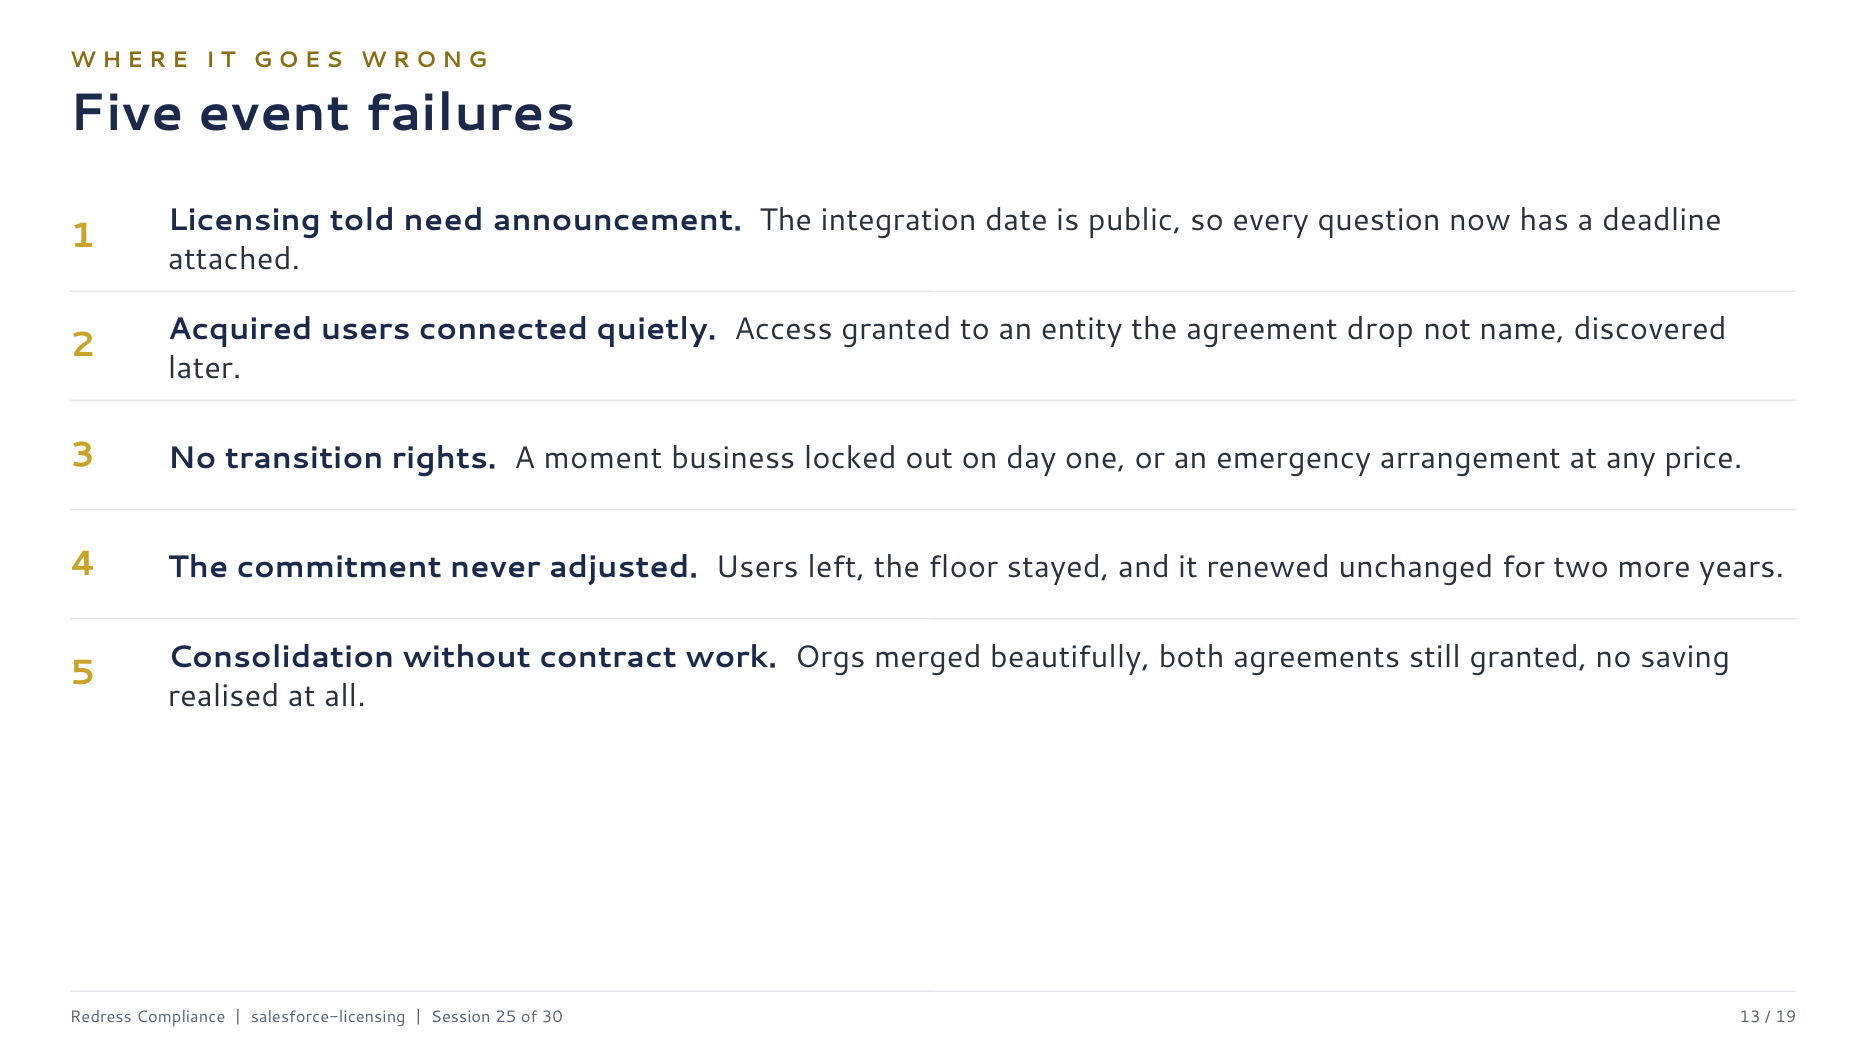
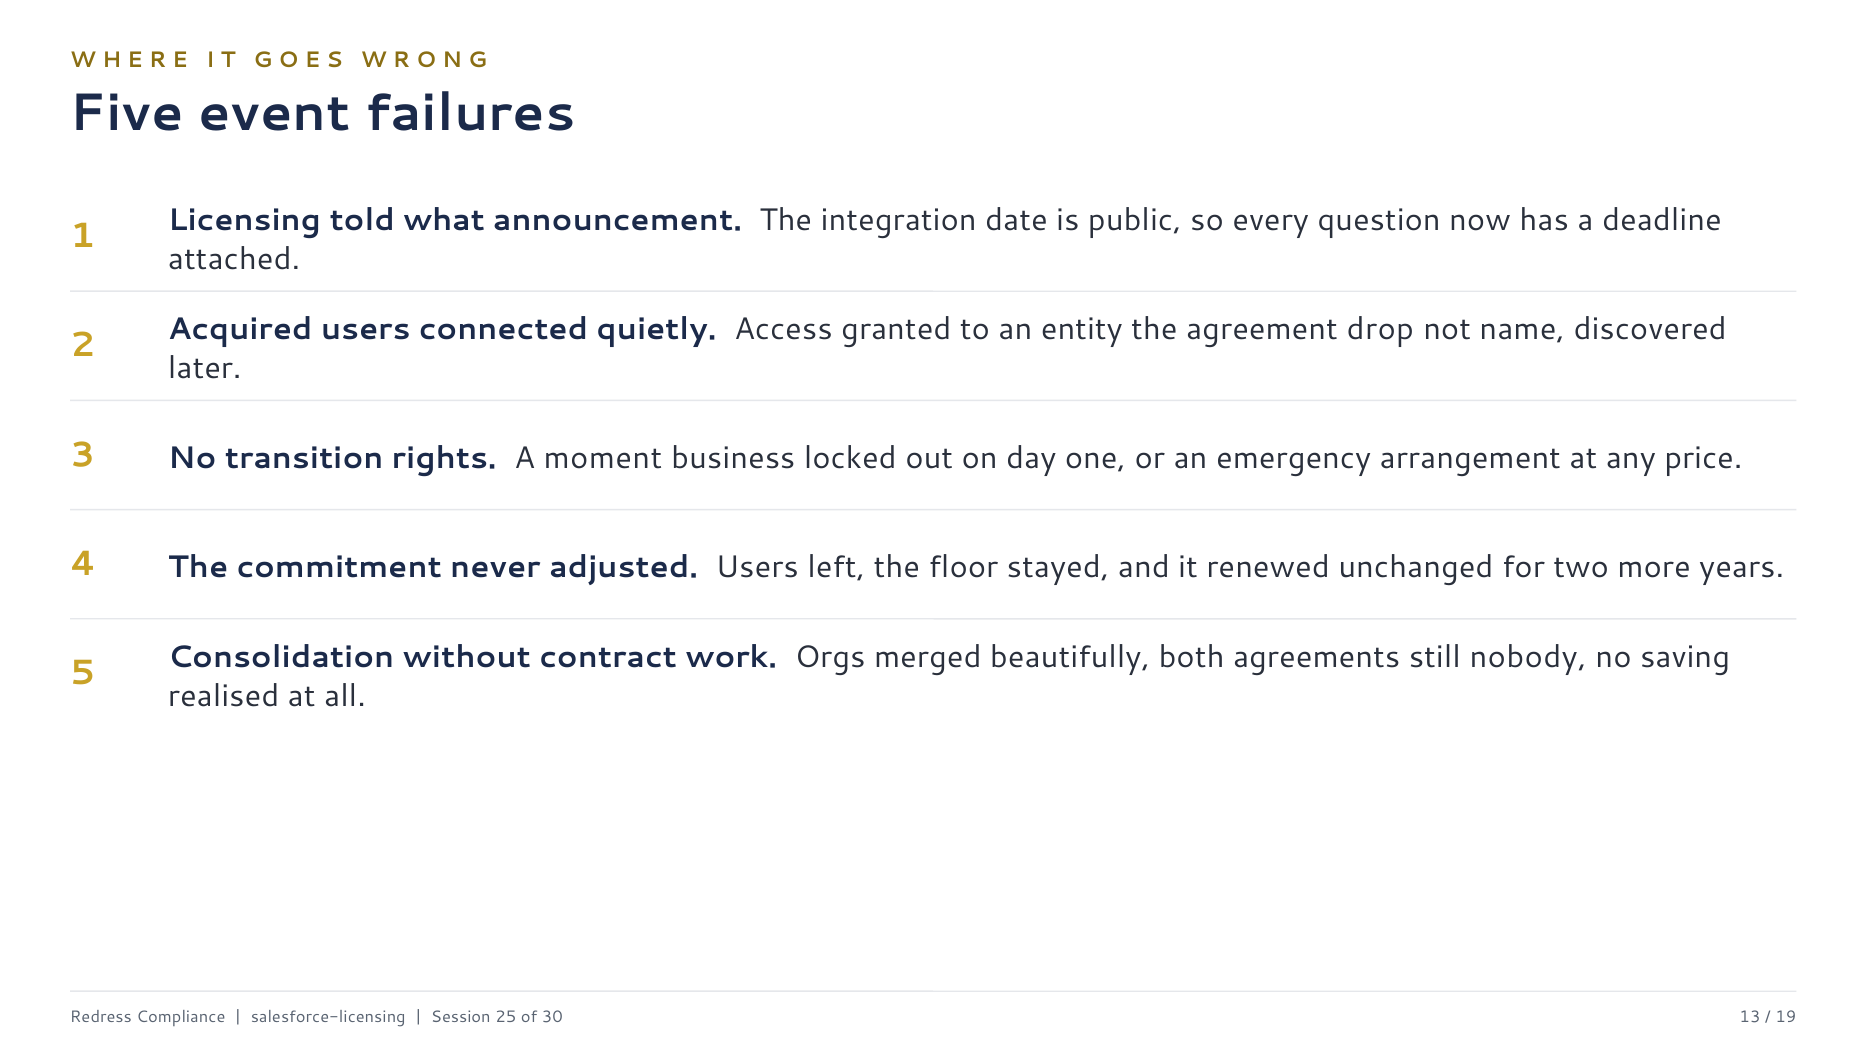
need: need -> what (444, 220)
still granted: granted -> nobody (1528, 657)
